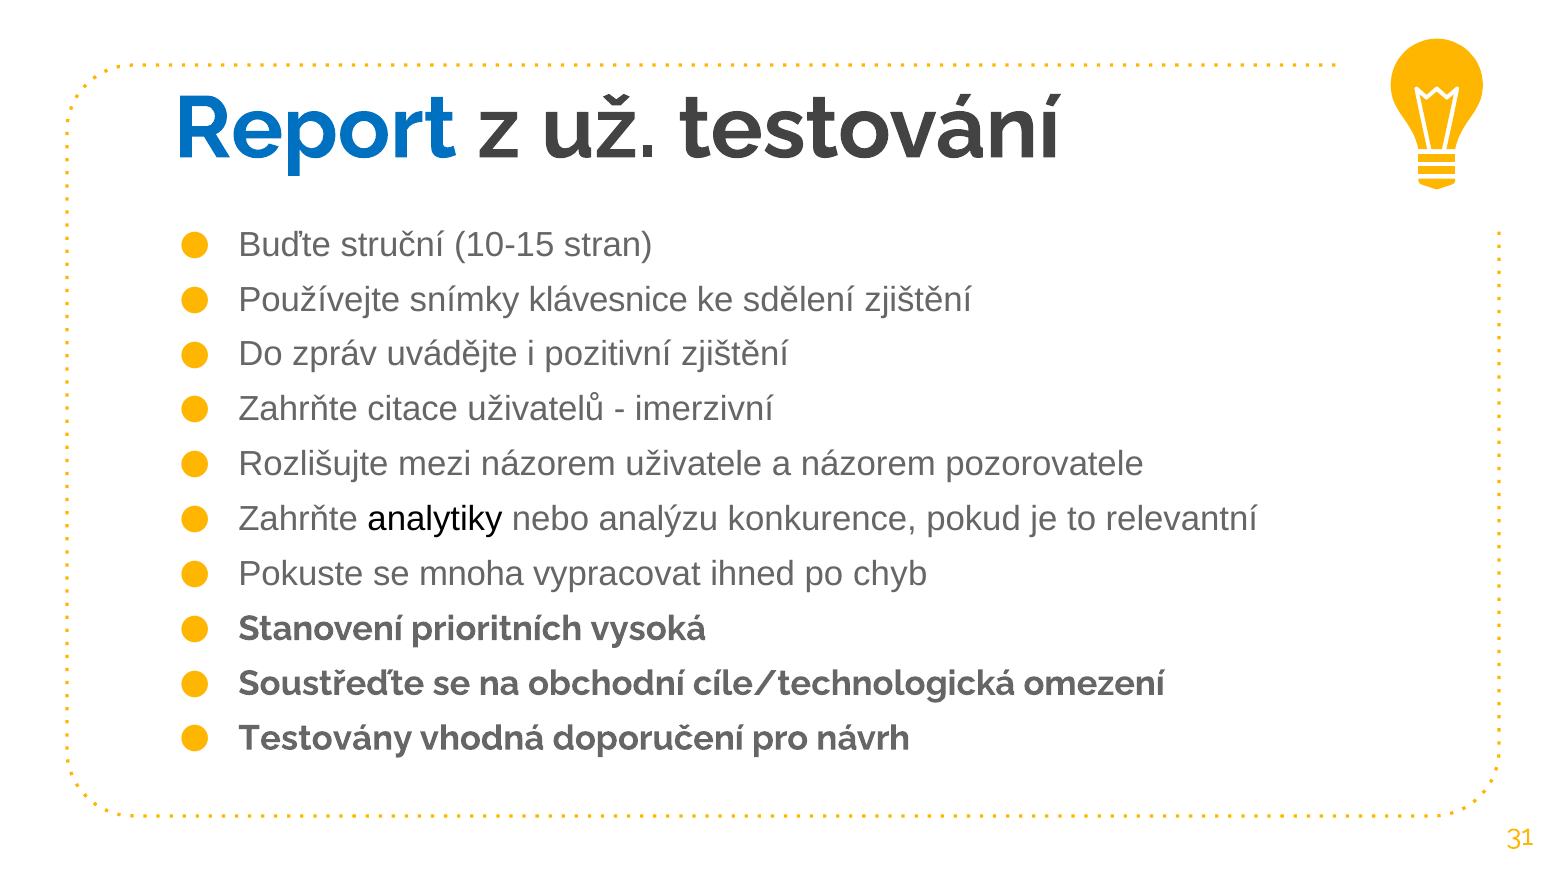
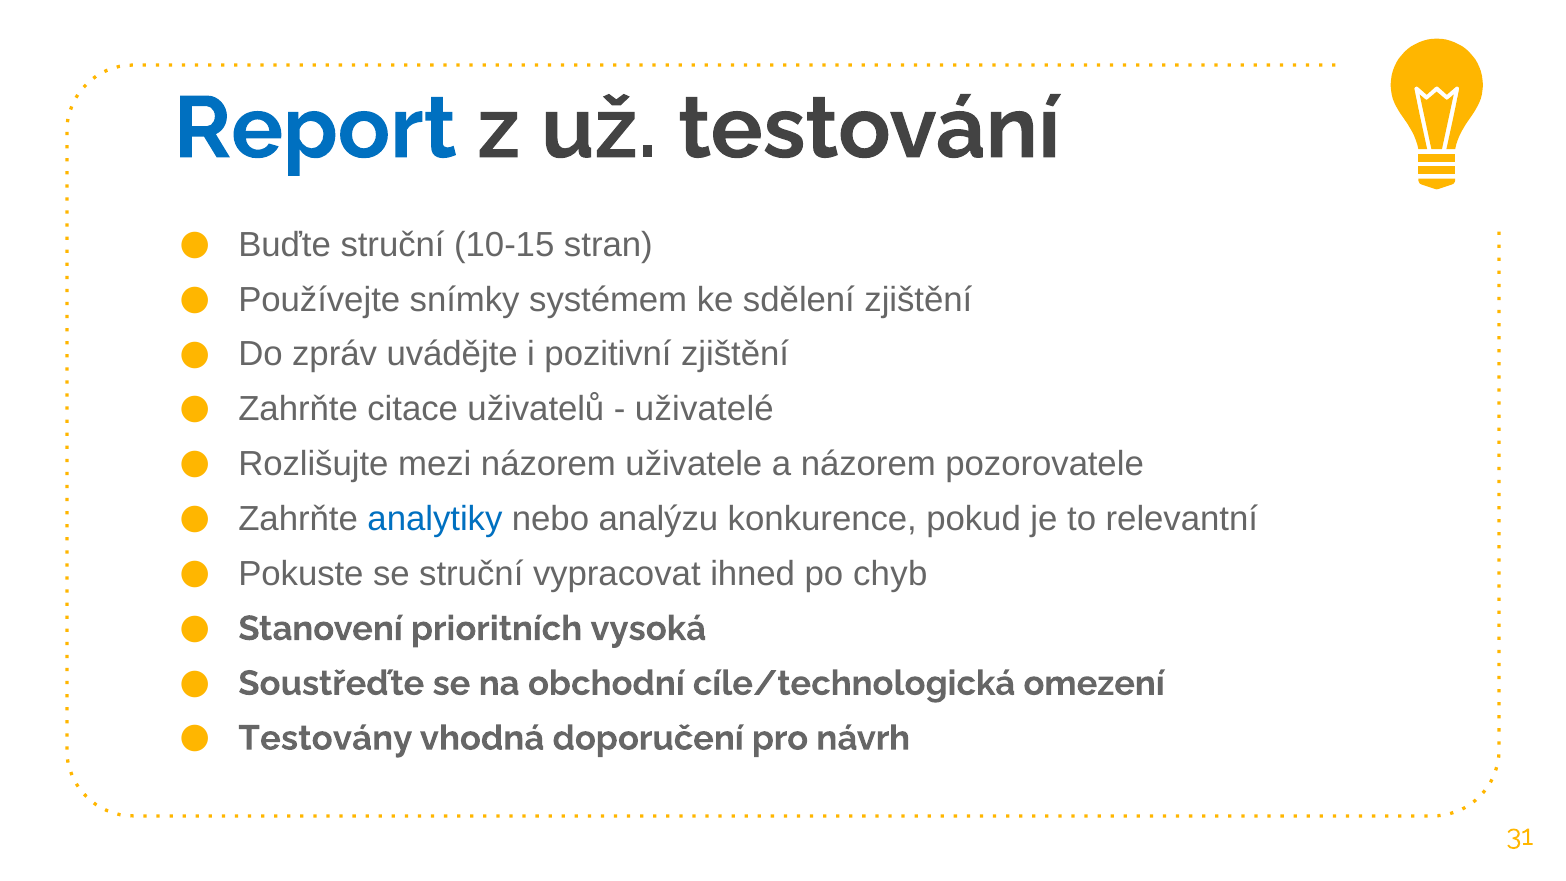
klávesnice: klávesnice -> systémem (608, 300)
imerzivní: imerzivní -> uživatelé (704, 409)
analytiky colour: black -> blue (435, 519)
se mnoha: mnoha -> struční (471, 574)
